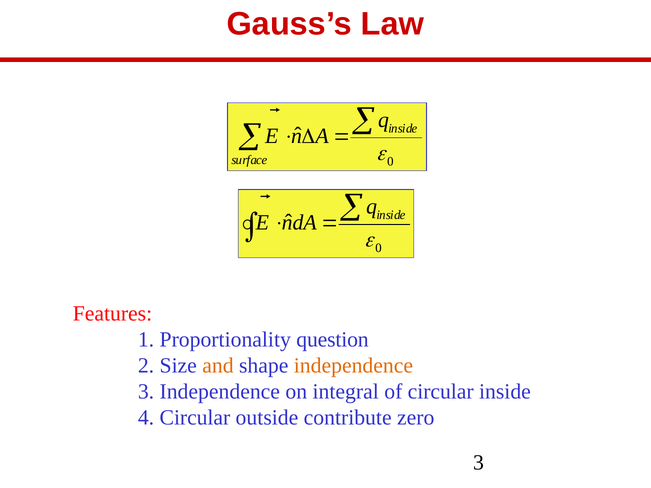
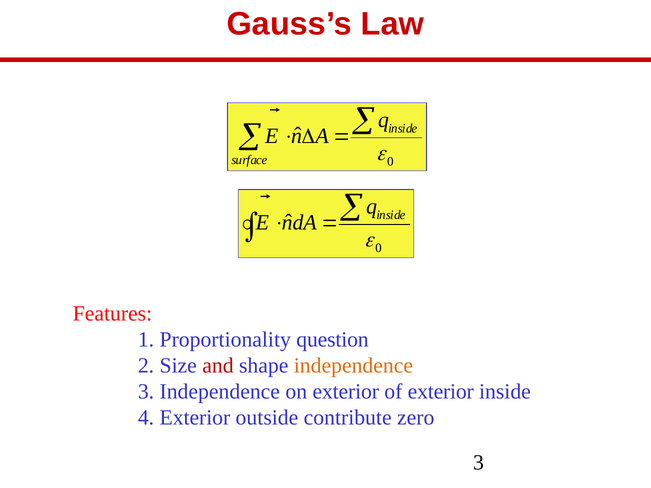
and colour: orange -> red (218, 366)
on integral: integral -> exterior (346, 392)
of circular: circular -> exterior (441, 392)
4 Circular: Circular -> Exterior (195, 418)
